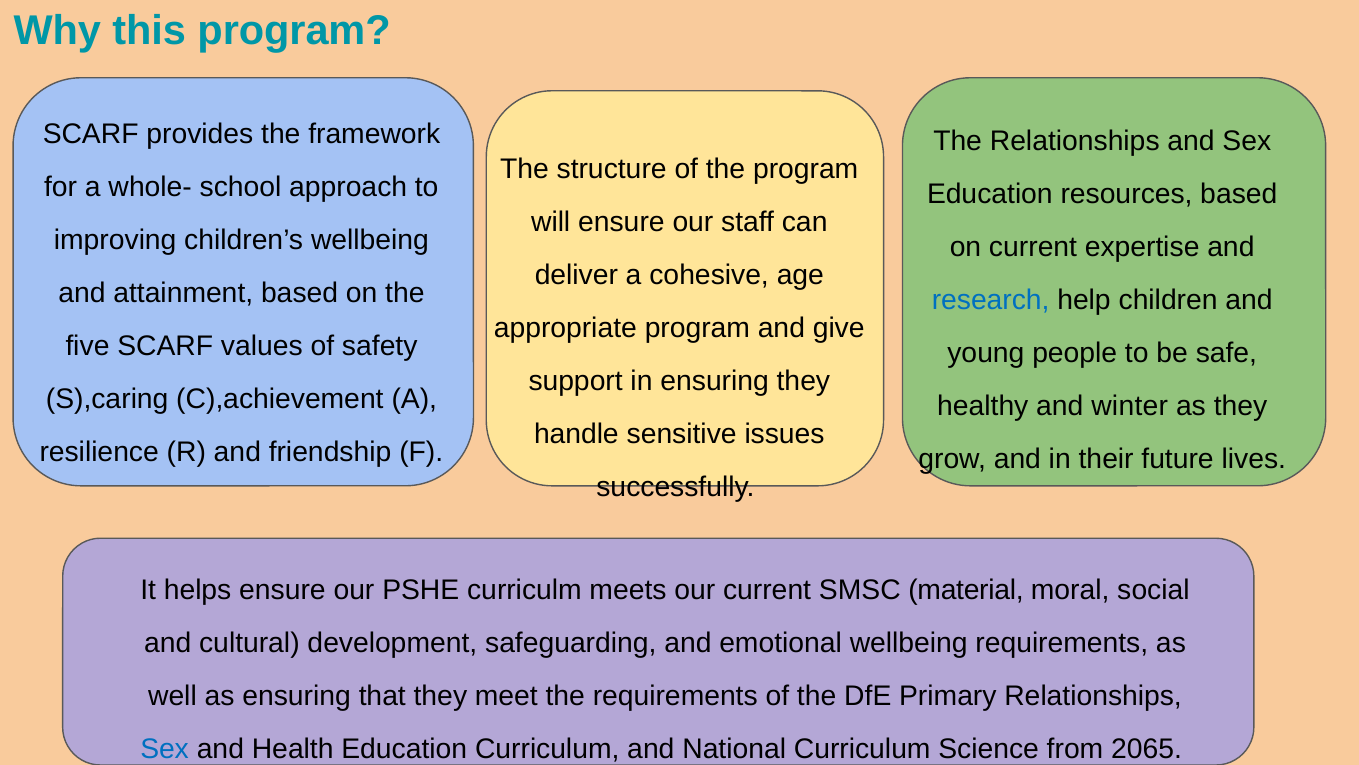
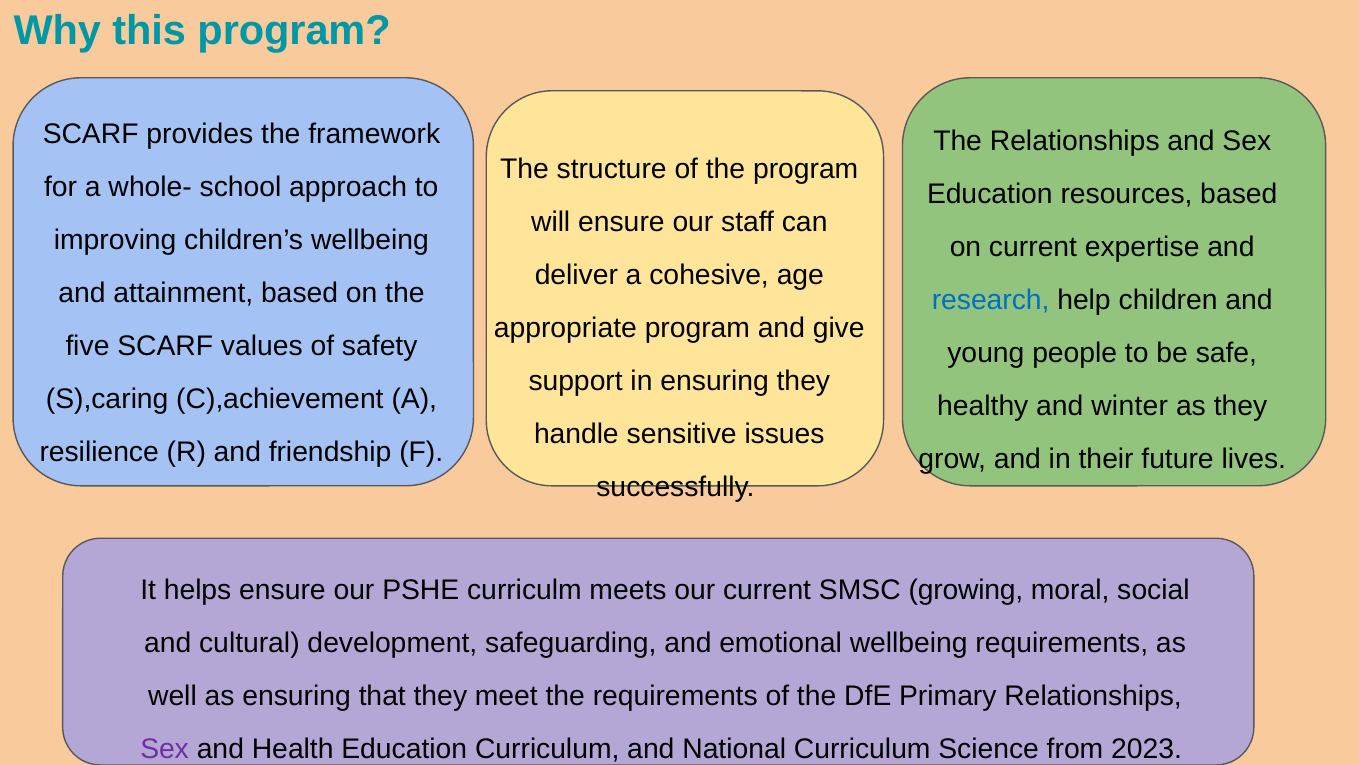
material: material -> growing (966, 589)
Sex colour: blue -> purple (165, 748)
2065: 2065 -> 2023 (1147, 748)
